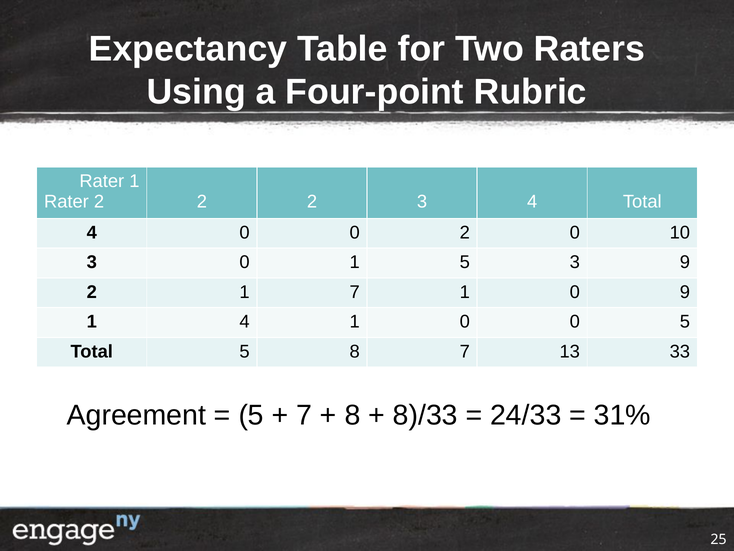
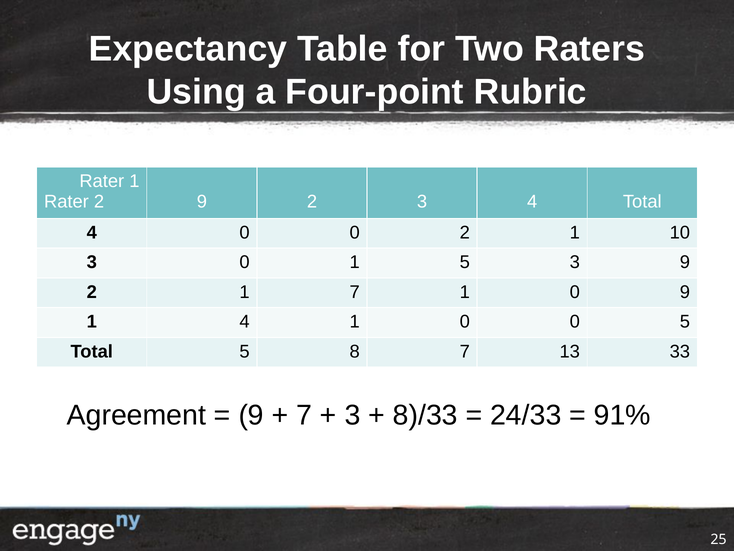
Rater 2 2: 2 -> 9 (202, 202)
0 2 0: 0 -> 1 (575, 232)
5: 5 -> 9 (251, 415)
8: 8 -> 3 (352, 415)
31%: 31% -> 91% (622, 415)
